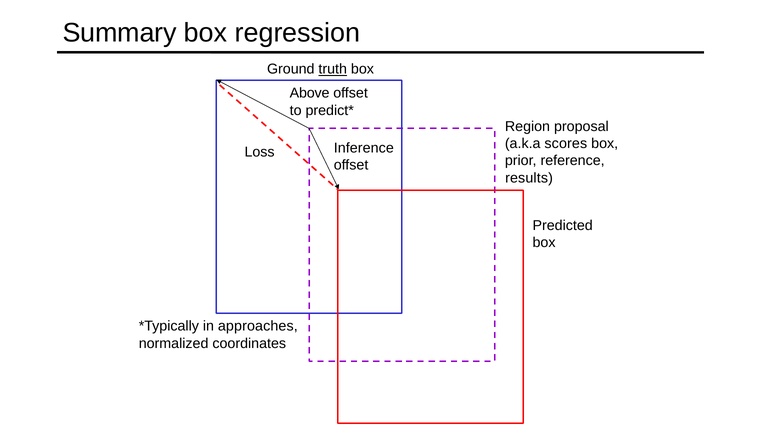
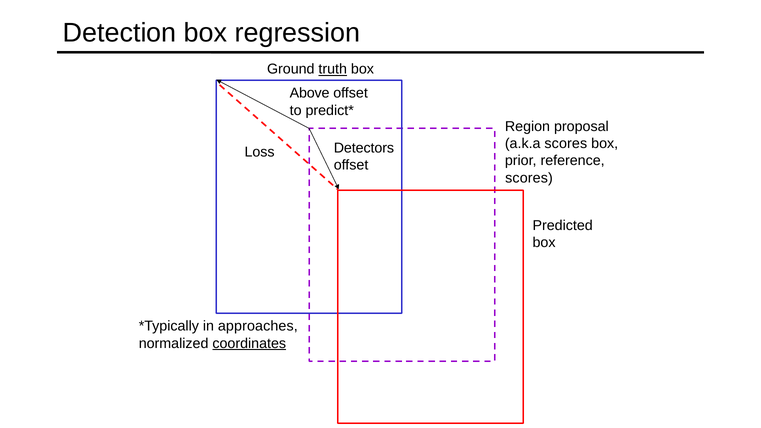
Summary: Summary -> Detection (120, 33)
Inference: Inference -> Detectors (364, 148)
results: results -> scores (529, 178)
coordinates underline: none -> present (249, 343)
